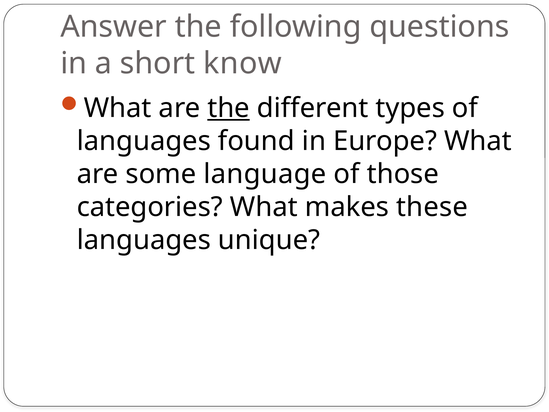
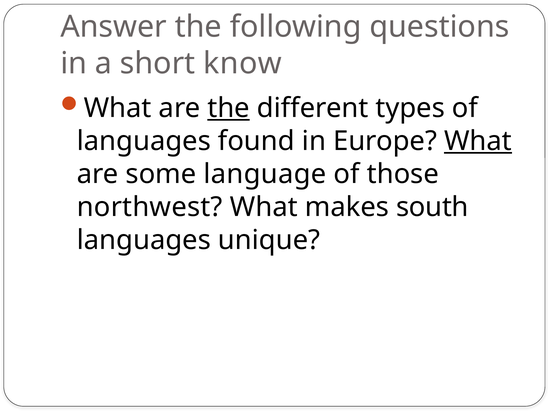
What underline: none -> present (478, 141)
categories: categories -> northwest (150, 207)
these: these -> south (432, 207)
